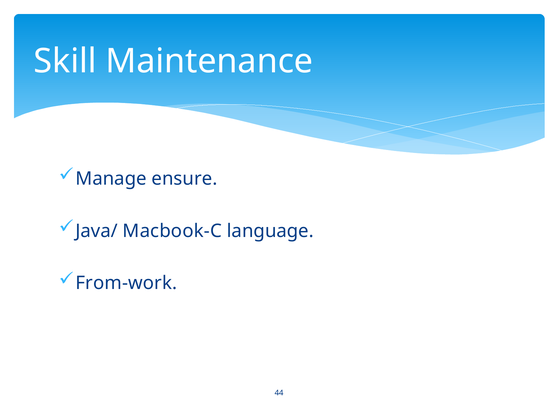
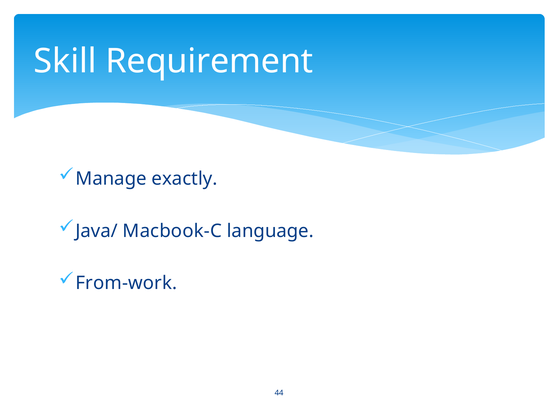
Maintenance: Maintenance -> Requirement (209, 61)
ensure: ensure -> exactly (184, 179)
